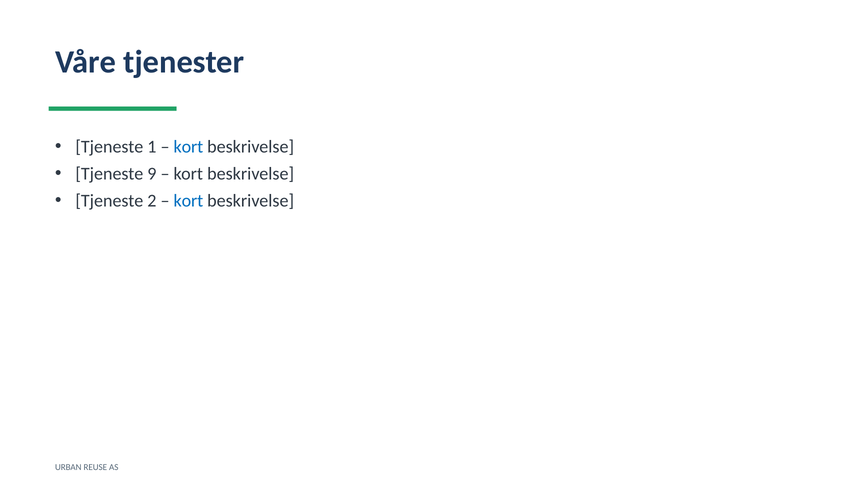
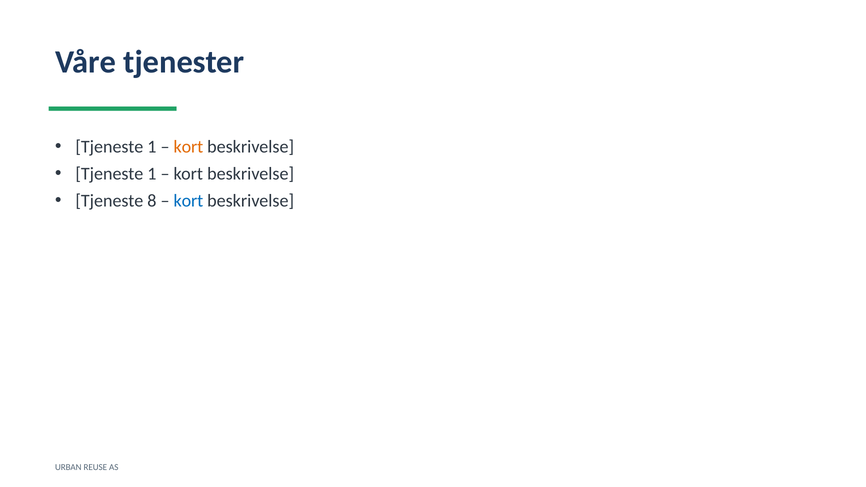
kort colour: blue -> orange (188, 147)
9: 9 -> 1 (152, 174)
2: 2 -> 8 (152, 201)
